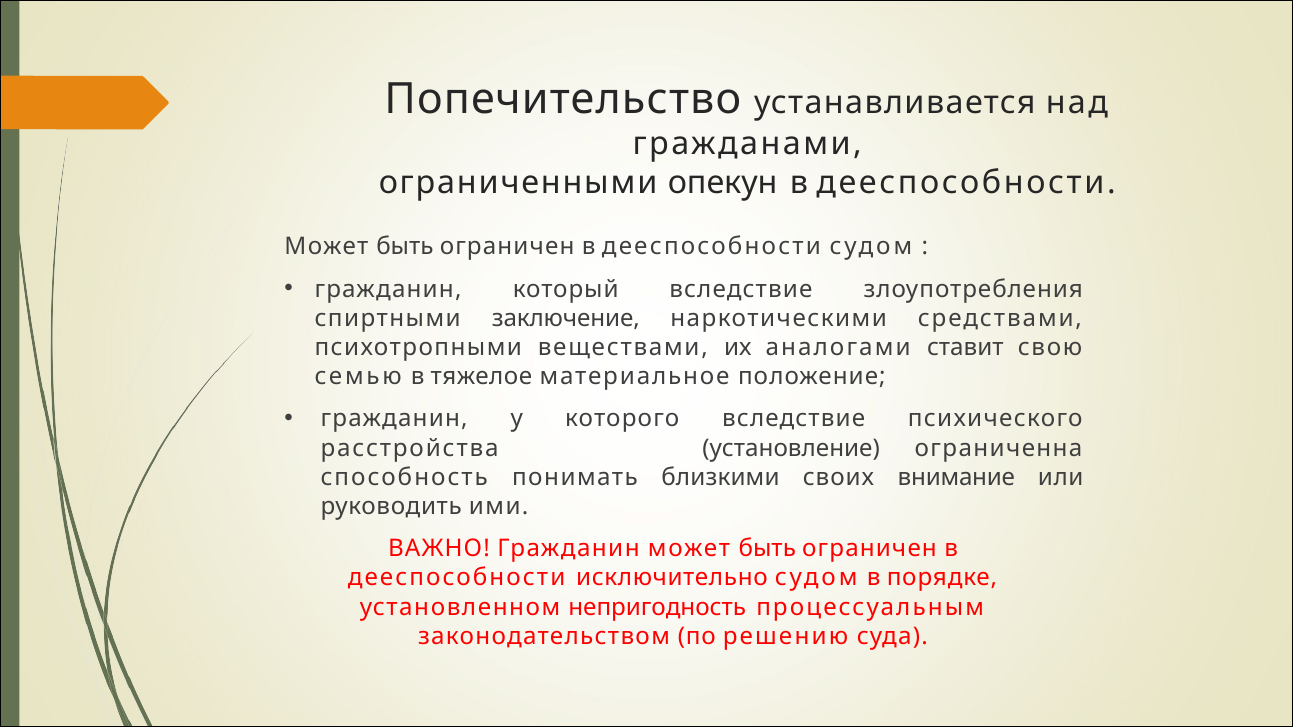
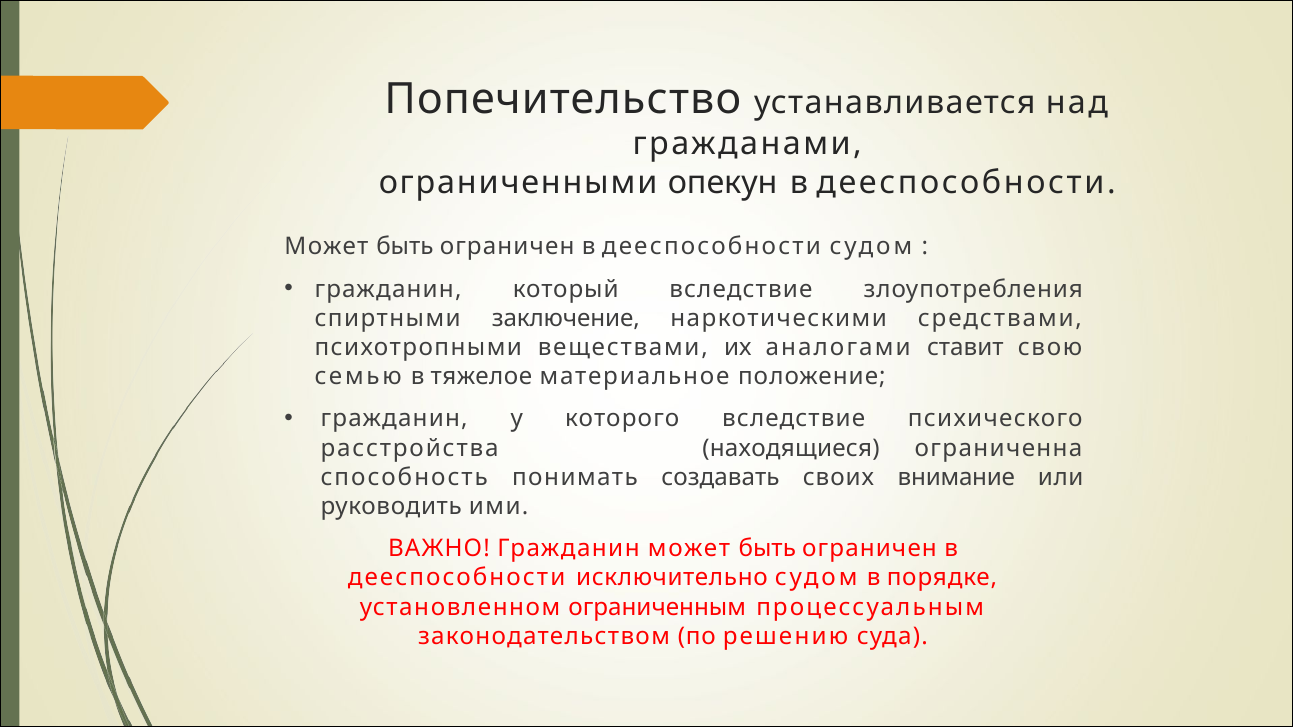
установление: установление -> находящиеся (791, 448)
близкими: близкими -> создавать (721, 477)
непригодность: непригодность -> ограниченным (657, 607)
